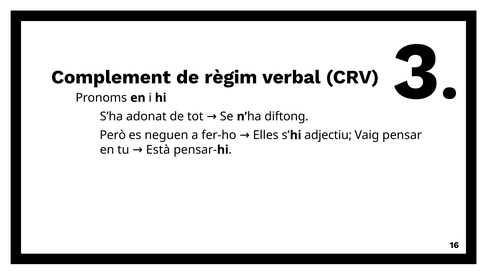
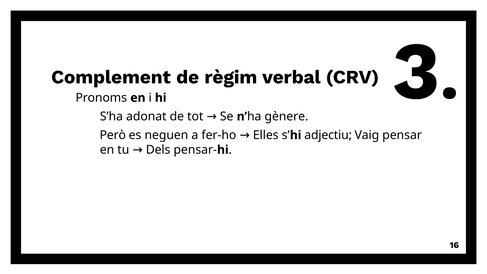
diftong: diftong -> gènere (286, 116)
Està: Està -> Dels (158, 150)
